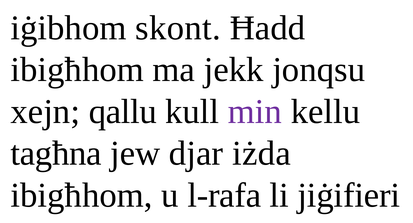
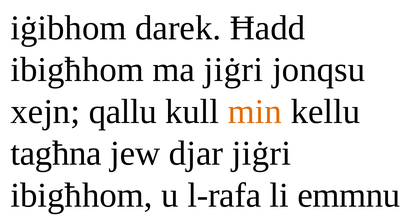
skont: skont -> darek (178, 28)
ma jekk: jekk -> jiġri (234, 70)
min colour: purple -> orange (255, 111)
djar iżda: iżda -> jiġri (261, 153)
jiġifieri: jiġifieri -> emmnu (349, 195)
